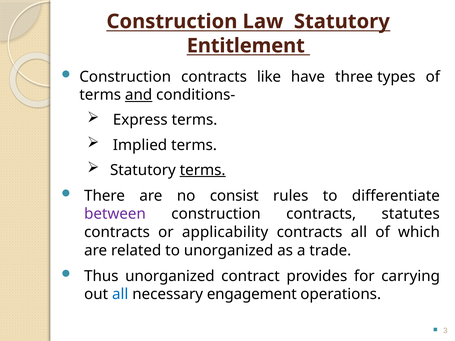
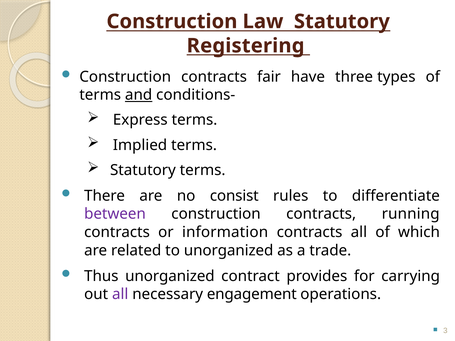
Entitlement: Entitlement -> Registering (246, 46)
like: like -> fair (269, 77)
terms underline: present -> none (203, 170)
statutes: statutes -> running (411, 214)
applicability: applicability -> information (225, 232)
all colour: blue -> purple (120, 295)
